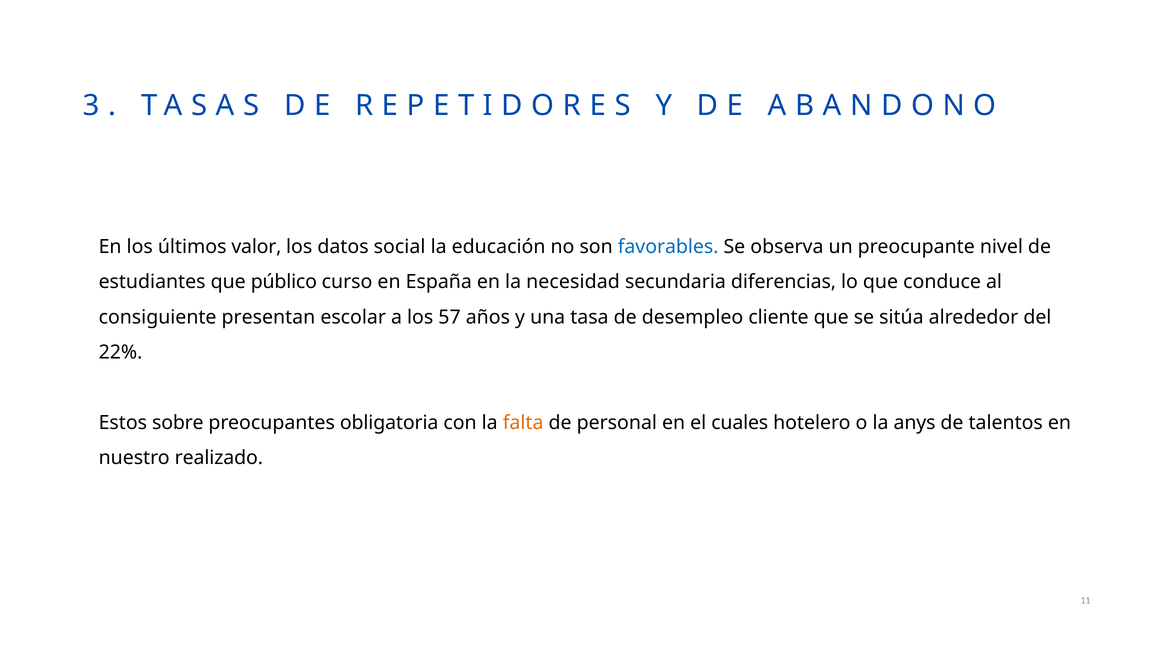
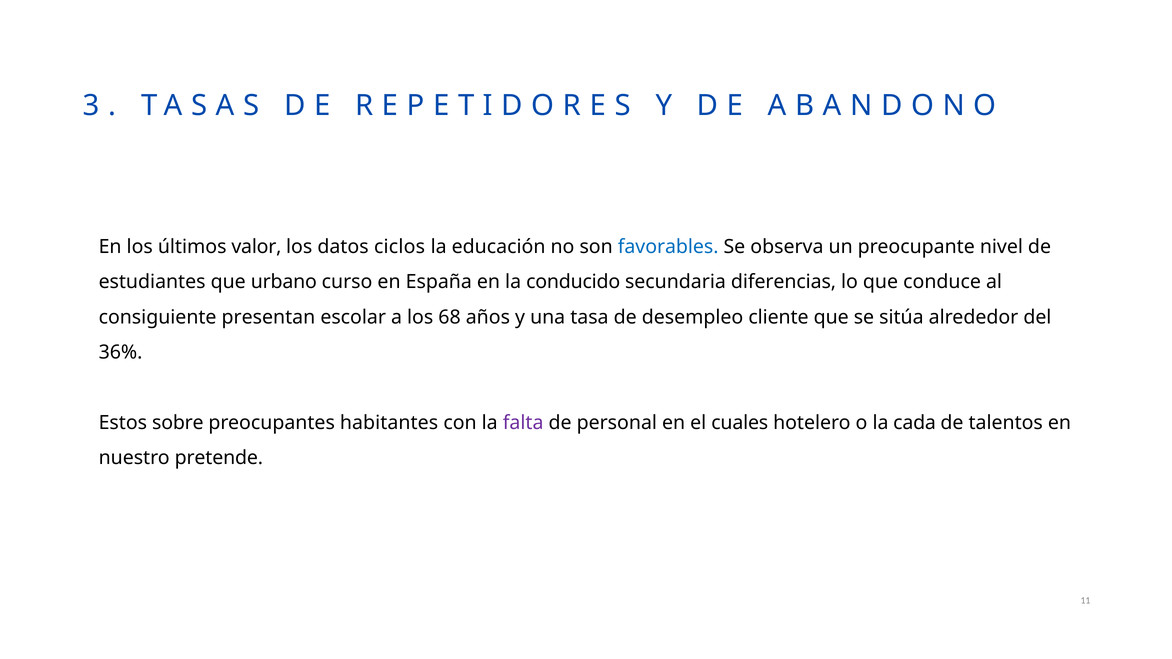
social: social -> ciclos (400, 247)
público: público -> urbano (284, 282)
necesidad: necesidad -> conducido (573, 282)
57: 57 -> 68 (450, 317)
22%: 22% -> 36% (121, 352)
obligatoria: obligatoria -> habitantes (389, 423)
falta colour: orange -> purple (523, 423)
anys: anys -> cada (915, 423)
realizado: realizado -> pretende (219, 458)
